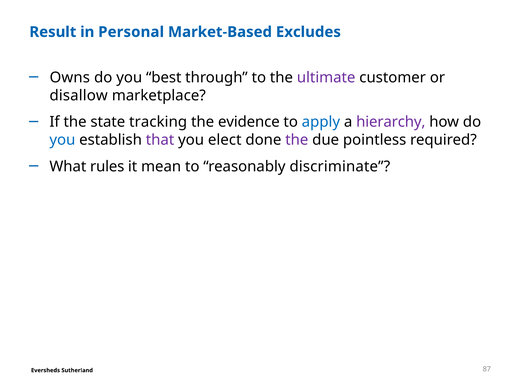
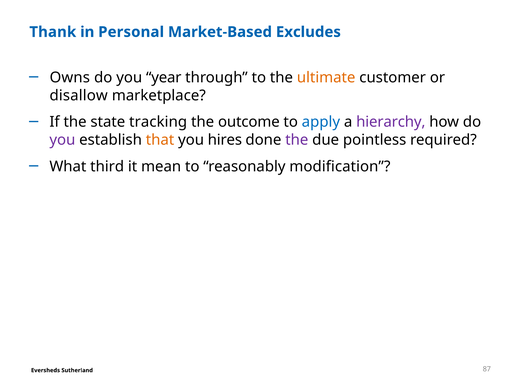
Result: Result -> Thank (53, 32)
best: best -> year (164, 77)
ultimate colour: purple -> orange (326, 77)
evidence: evidence -> outcome (249, 122)
you colour: blue -> purple (62, 140)
that colour: purple -> orange (160, 140)
elect: elect -> hires (225, 140)
rules: rules -> third (107, 166)
discriminate: discriminate -> modification (340, 166)
